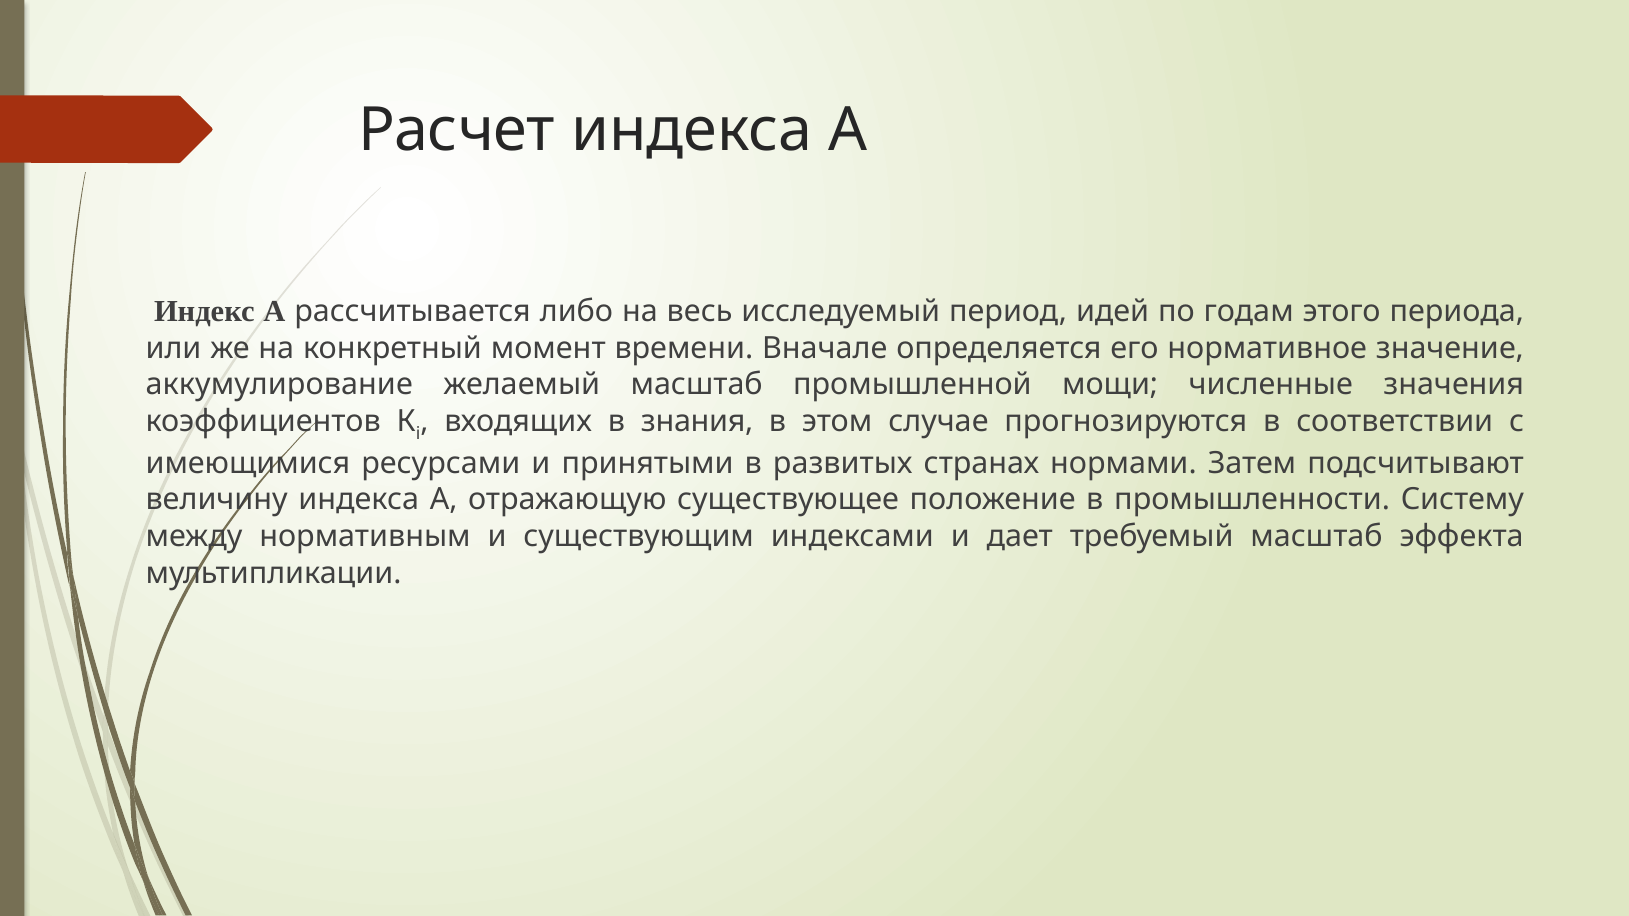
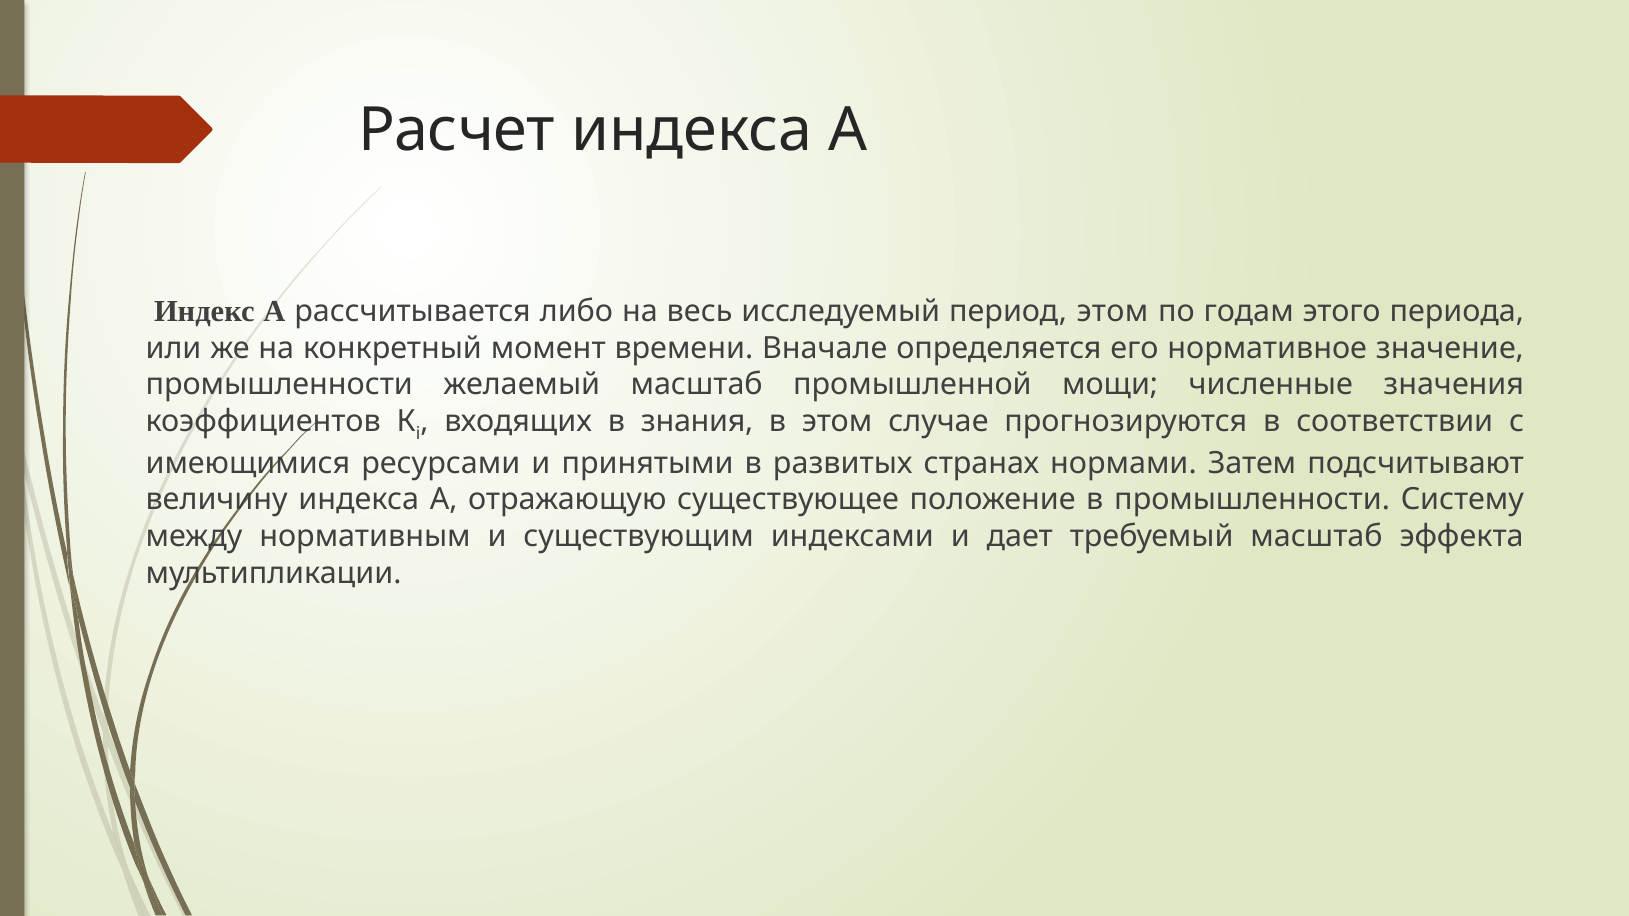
период идей: идей -> этом (1112, 312)
аккумулирование: аккумулирование -> промышленности (279, 385)
